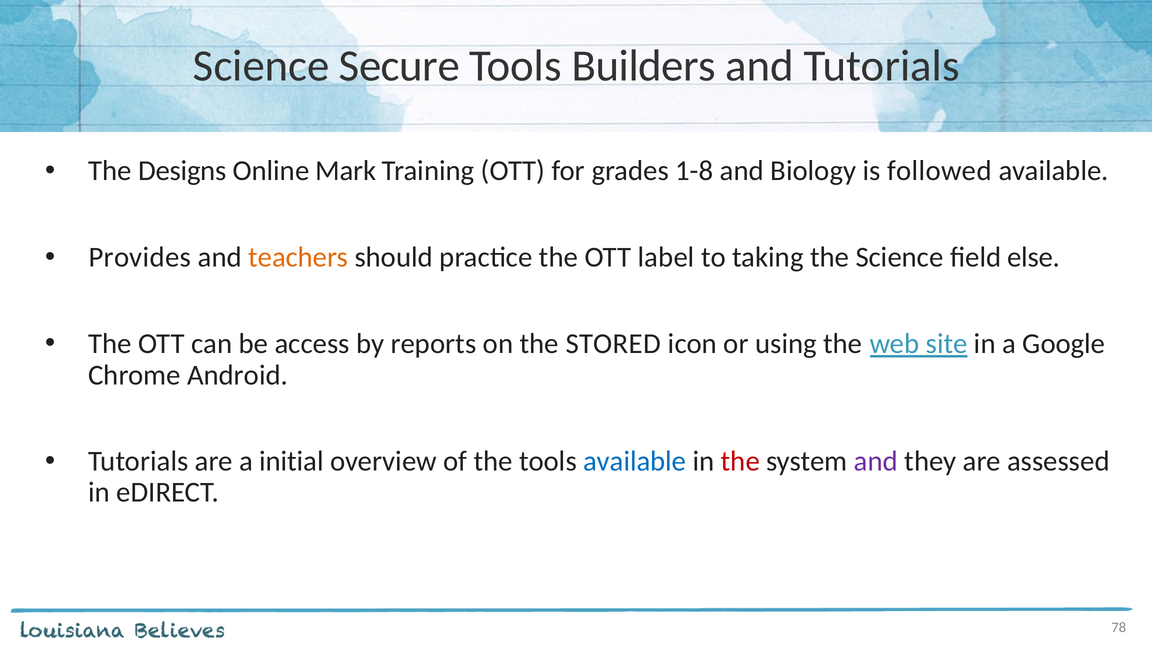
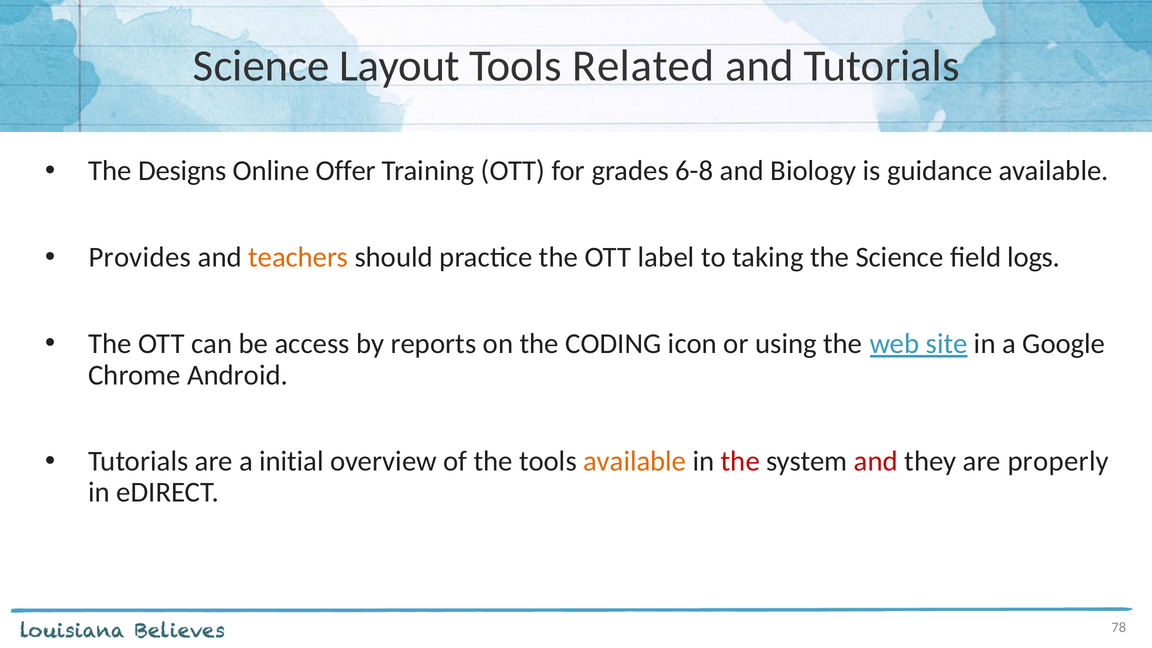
Secure: Secure -> Layout (399, 66)
Builders: Builders -> Related (643, 66)
Mark: Mark -> Offer (346, 171)
1-8: 1-8 -> 6-8 (694, 171)
followed: followed -> guidance (940, 171)
else: else -> logs (1034, 257)
STORED: STORED -> CODING (613, 344)
available colour: blue -> orange (635, 461)
and colour: purple -> red (876, 461)
assessed: assessed -> properly (1058, 461)
